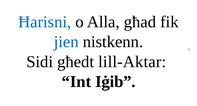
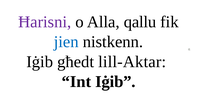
Ħarisni colour: blue -> purple (45, 22)
għad: għad -> qallu (140, 22)
Sidi: Sidi -> Iġib (40, 62)
